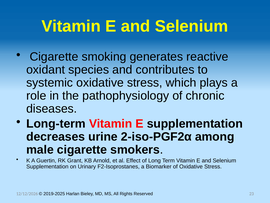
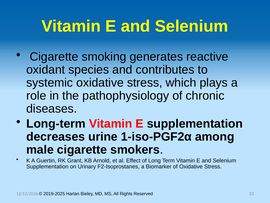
2-iso-PGF2α: 2-iso-PGF2α -> 1-iso-PGF2α (156, 136)
